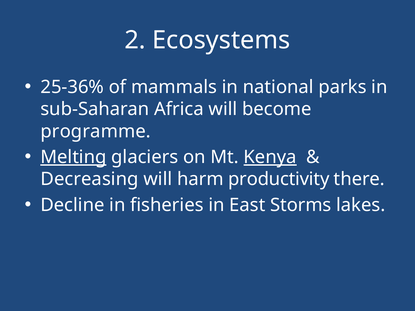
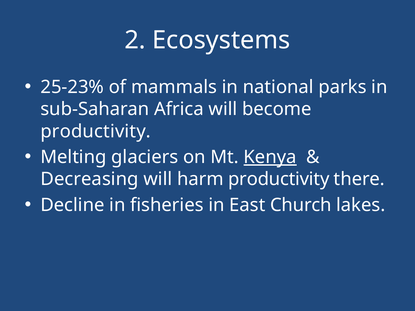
25-36%: 25-36% -> 25-23% (72, 87)
programme: programme -> productivity (96, 131)
Melting underline: present -> none (73, 157)
Storms: Storms -> Church (301, 205)
